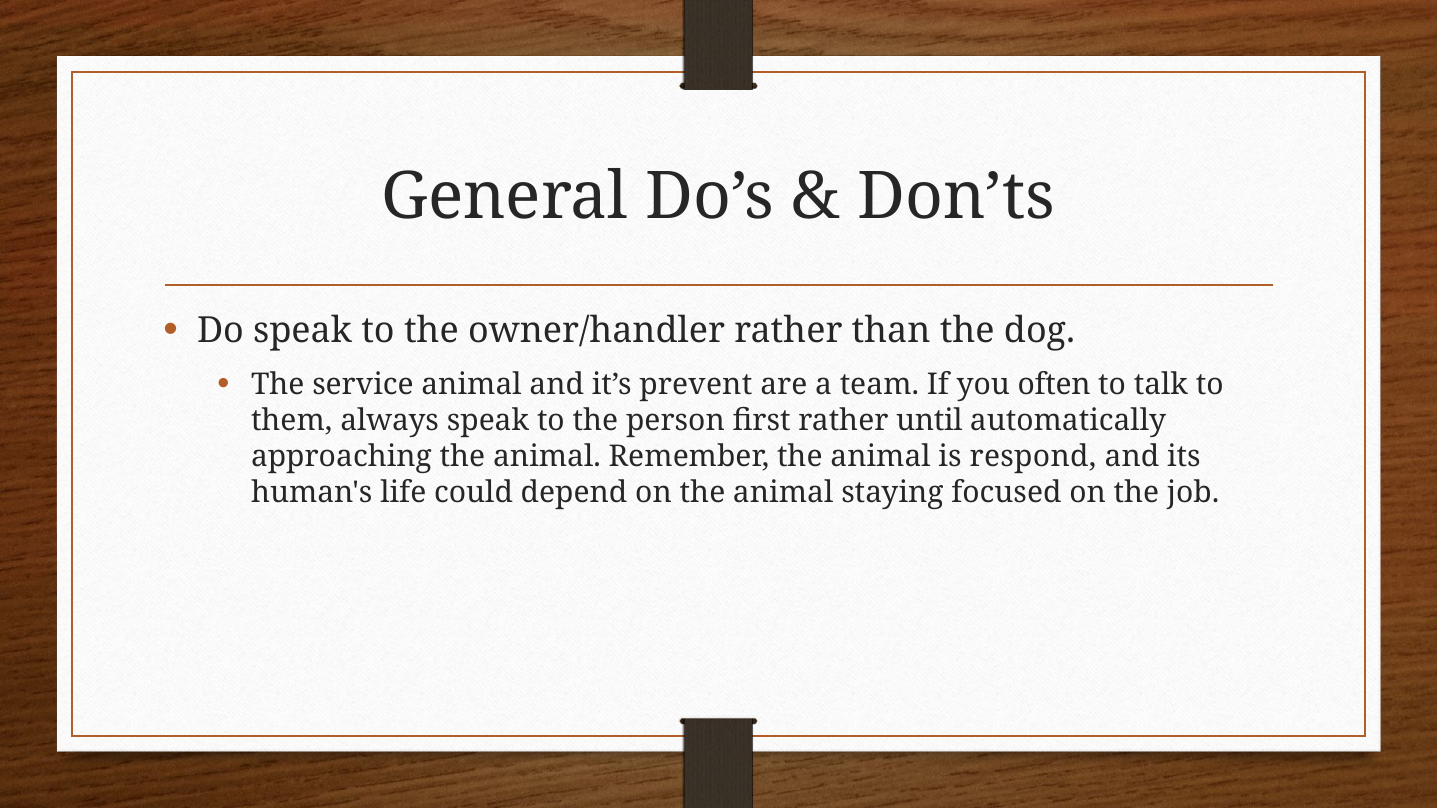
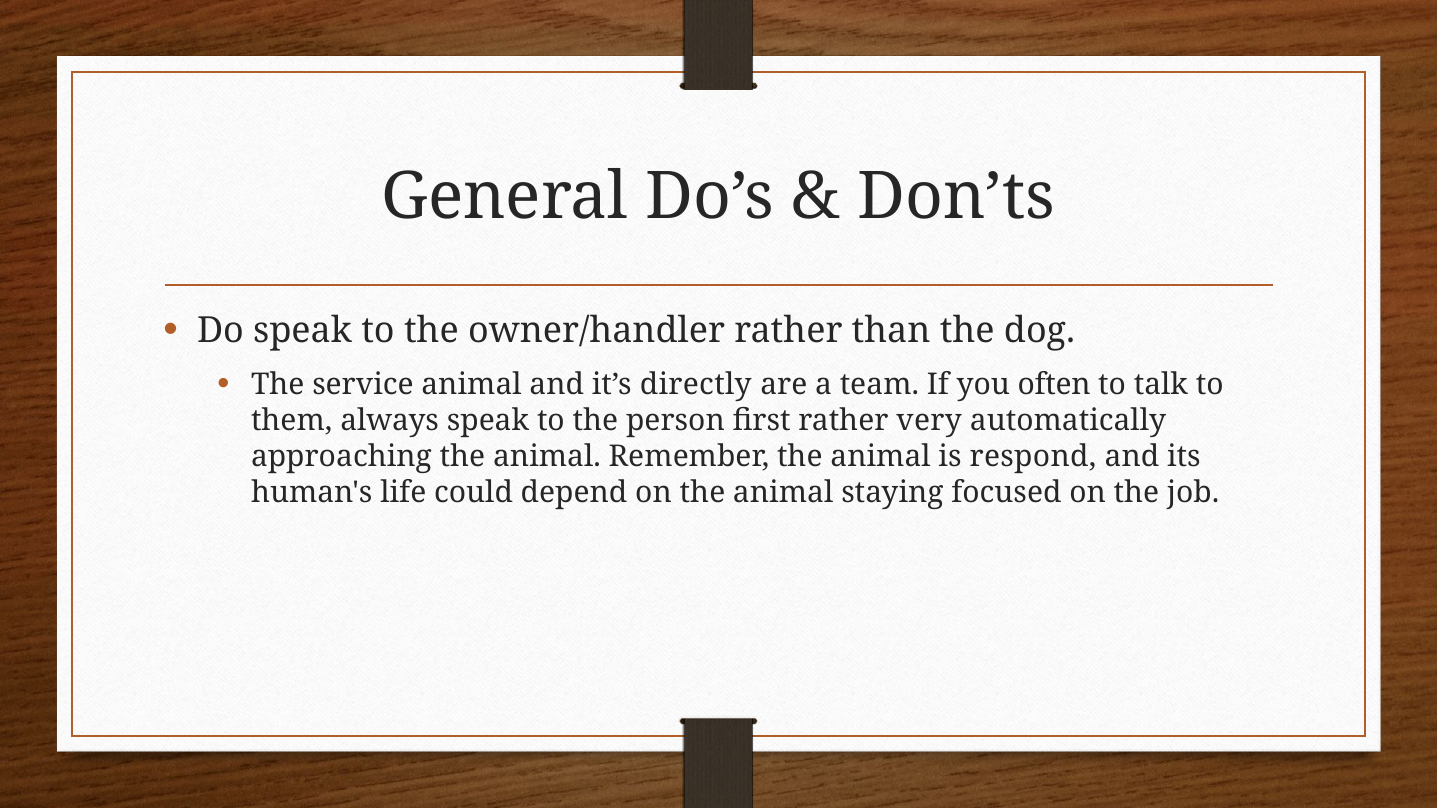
prevent: prevent -> directly (696, 385)
until: until -> very (929, 421)
